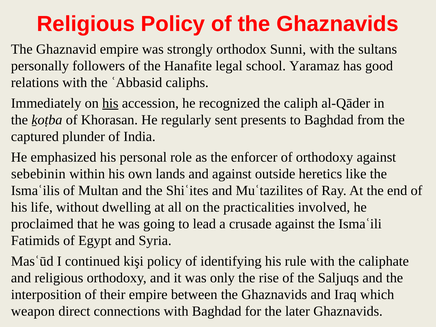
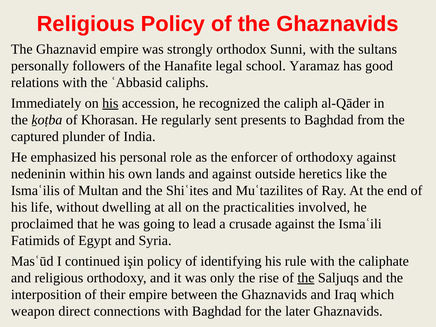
sebebinin: sebebinin -> nedeninin (38, 174)
kişi: kişi -> işin (134, 261)
the underline: none -> present (306, 278)
